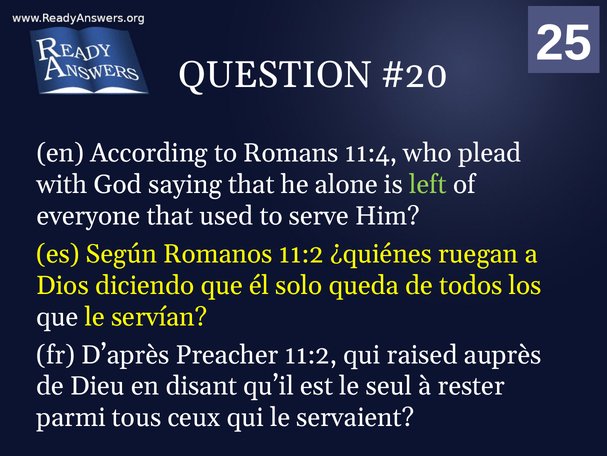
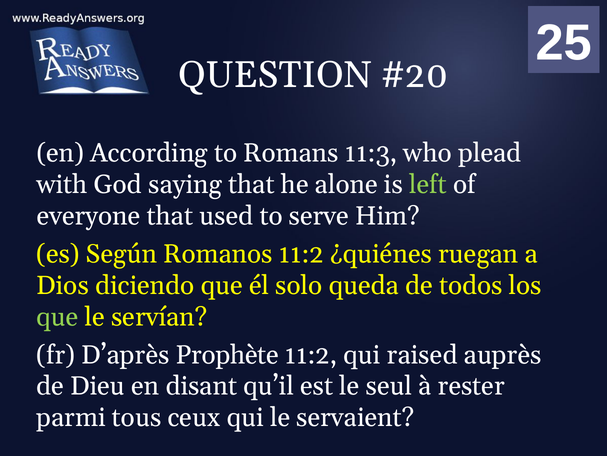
11:4: 11:4 -> 11:3 (371, 153)
que colour: white -> light green (57, 316)
Preacher: Preacher -> Prophète (227, 354)
